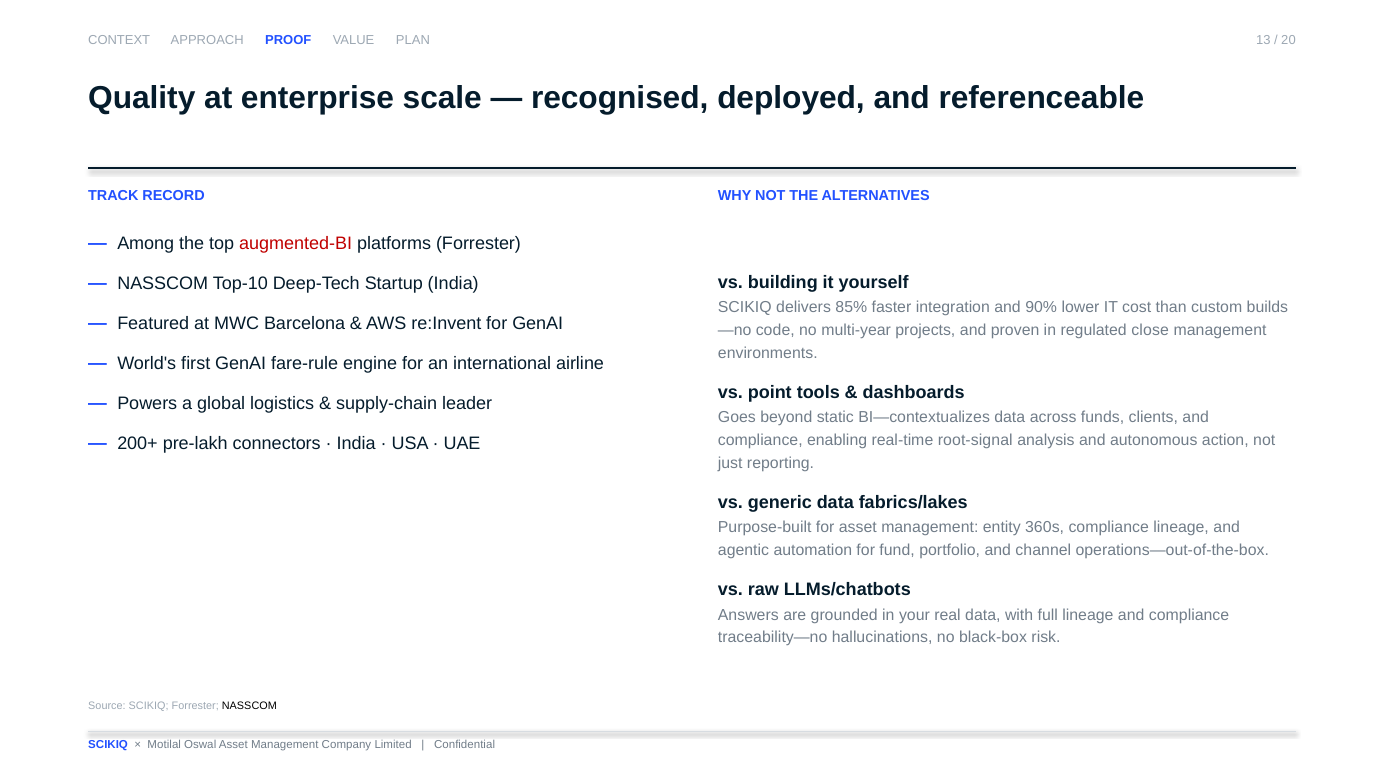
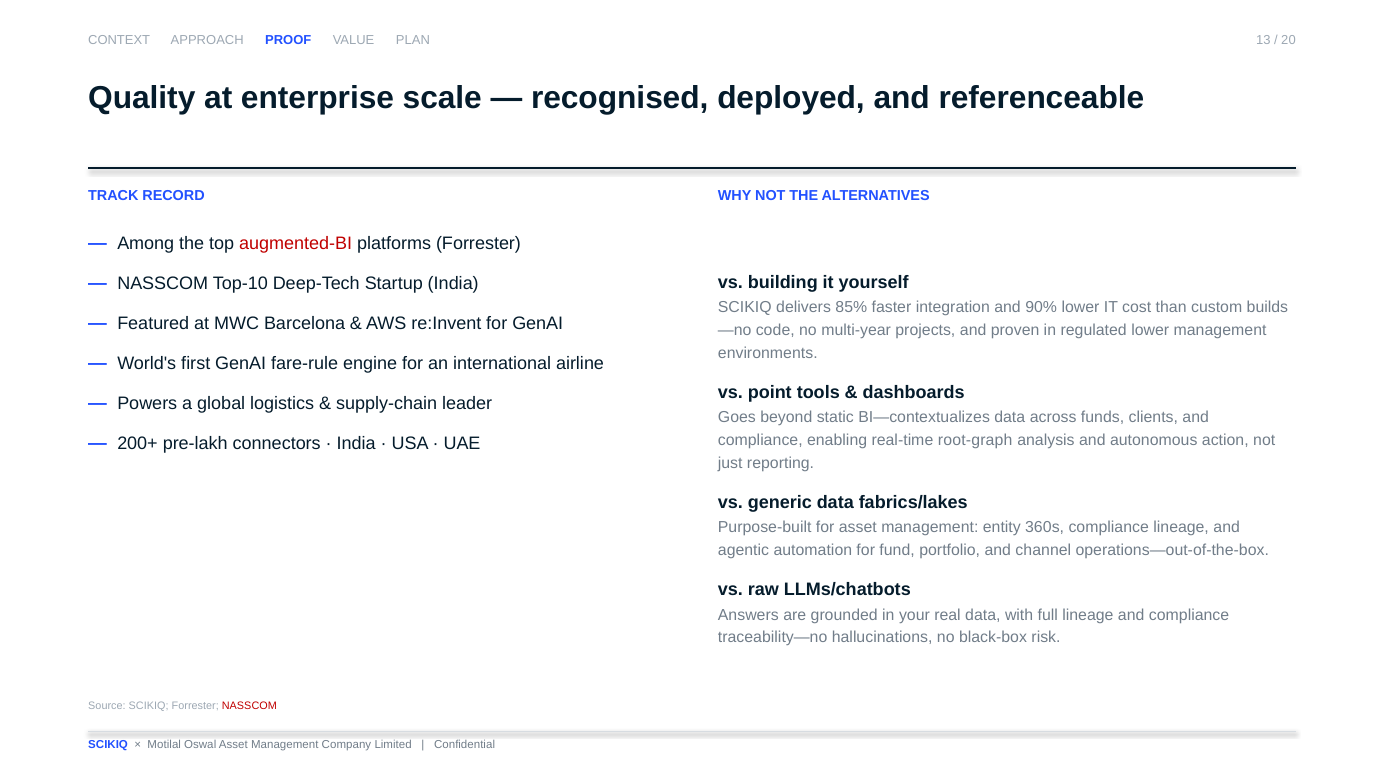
regulated close: close -> lower (1150, 330)
root-signal: root-signal -> root-graph (975, 440)
NASSCOM colour: black -> red (249, 705)
